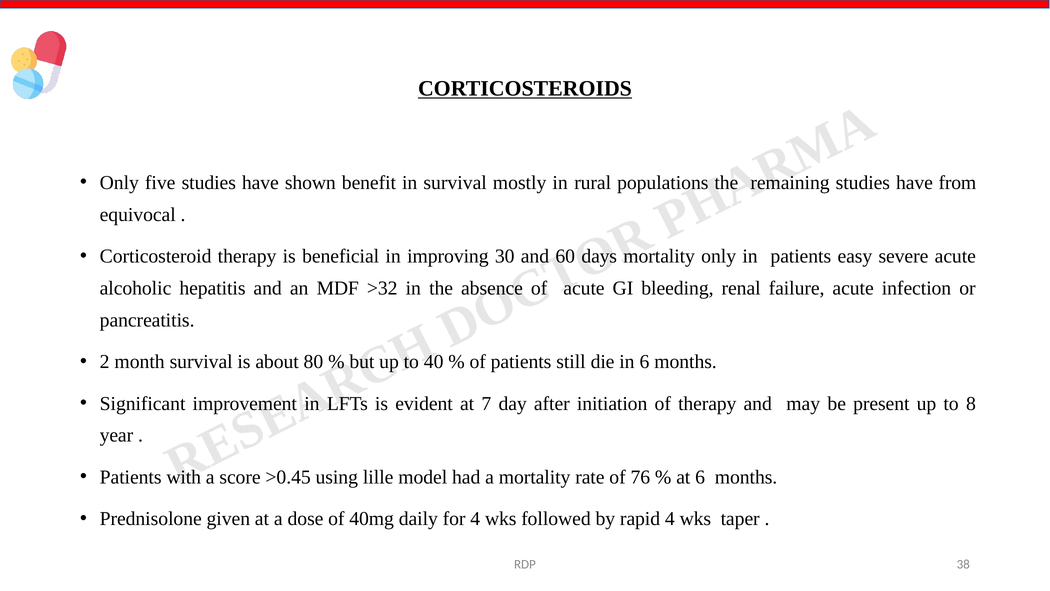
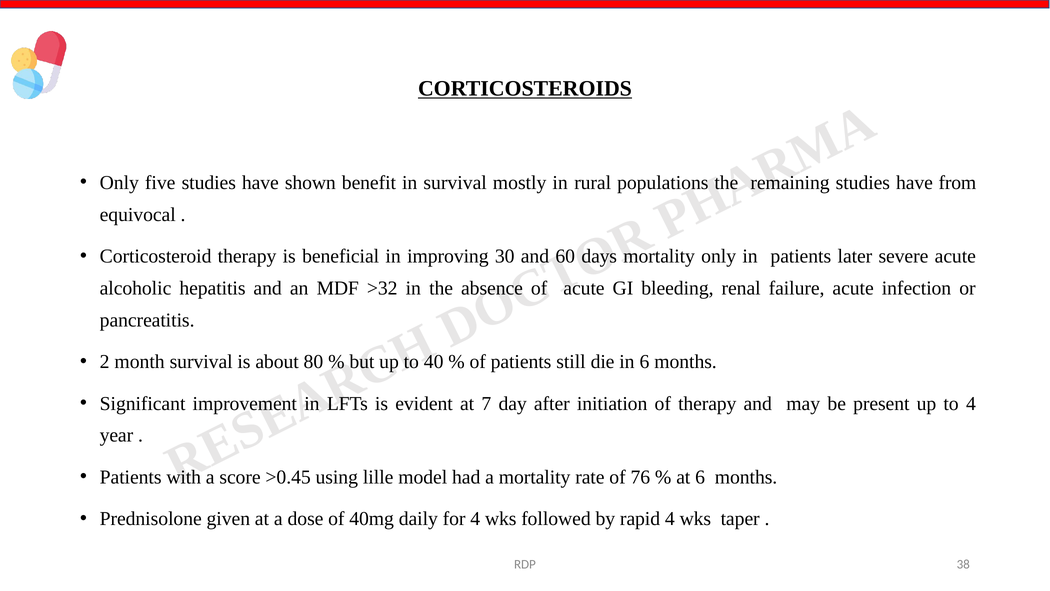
easy: easy -> later (855, 256)
to 8: 8 -> 4 (971, 403)
